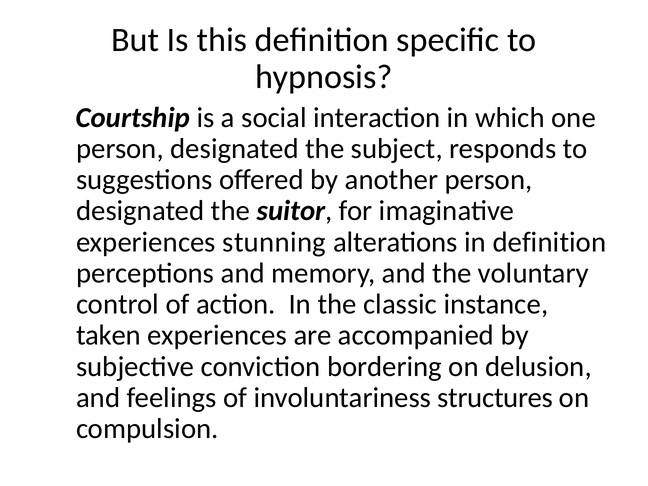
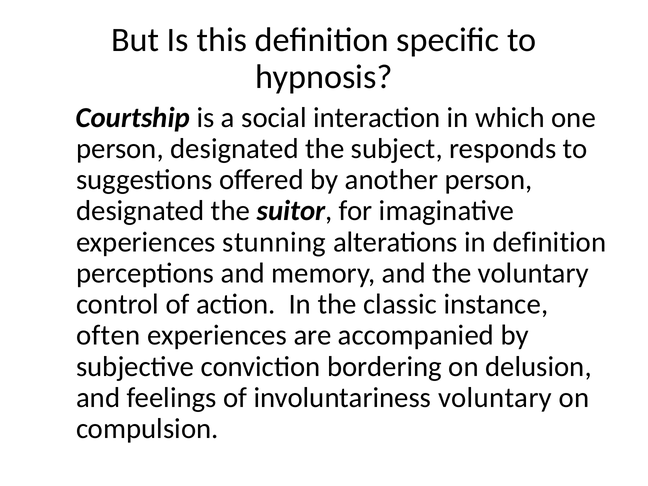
taken: taken -> often (108, 335)
involuntariness structures: structures -> voluntary (495, 398)
